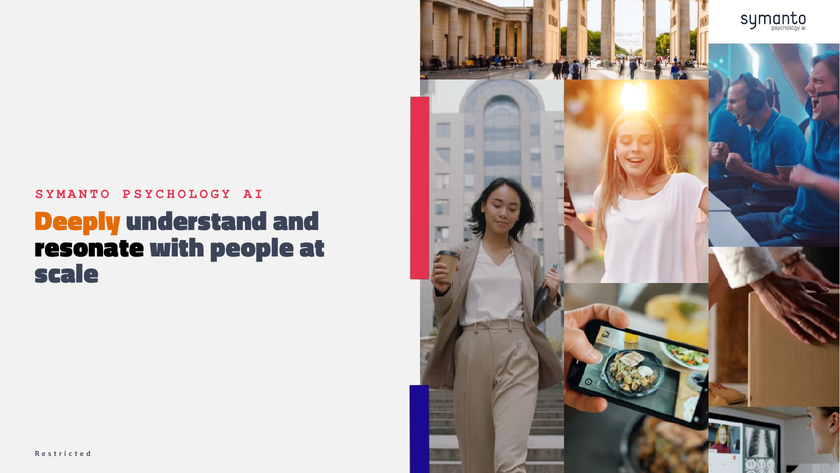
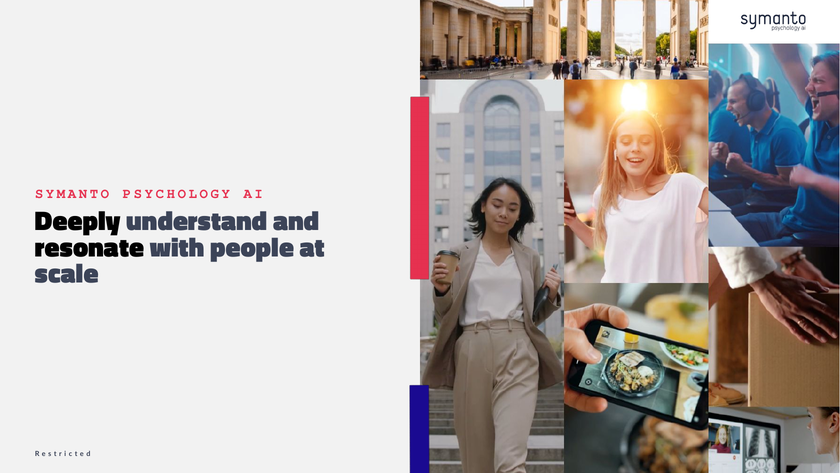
Deeply colour: orange -> black (78, 221)
